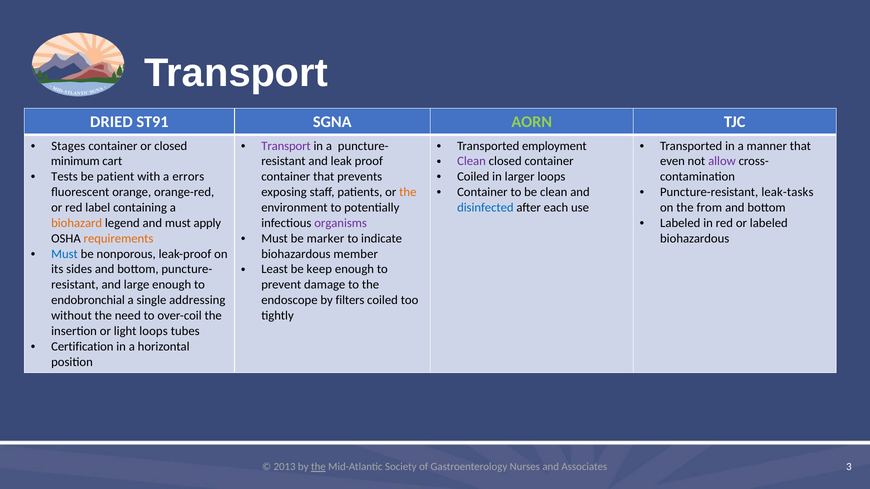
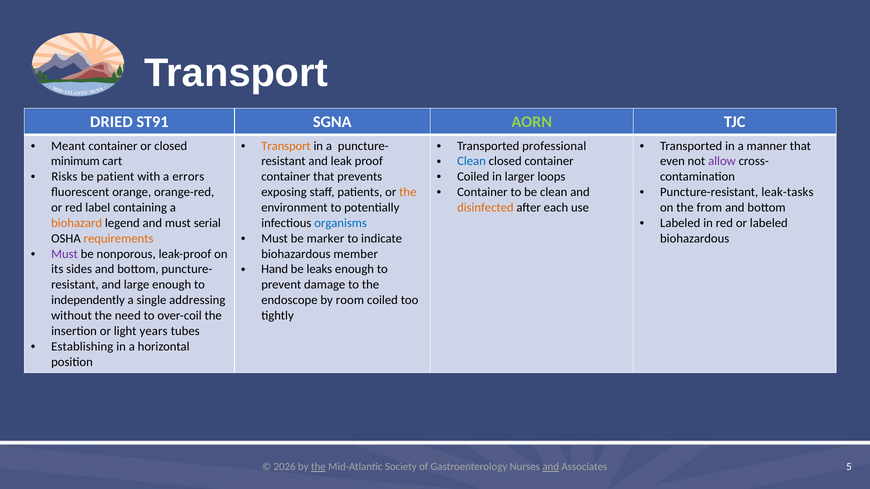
Stages: Stages -> Meant (68, 146)
Transport colour: purple -> orange (286, 146)
employment: employment -> professional (554, 146)
Clean colour: purple -> blue (471, 161)
Tests: Tests -> Risks (64, 177)
disinfected colour: blue -> orange (485, 208)
apply: apply -> serial (207, 223)
organisms colour: purple -> blue (341, 223)
Must colour: blue -> purple (65, 254)
Least: Least -> Hand (275, 269)
keep: keep -> leaks (319, 269)
endobronchial: endobronchial -> independently (88, 300)
filters: filters -> room (350, 300)
light loops: loops -> years (154, 331)
Certification: Certification -> Establishing (82, 347)
2013: 2013 -> 2026 (285, 467)
and underline: none -> present (551, 467)
3: 3 -> 5 (849, 467)
